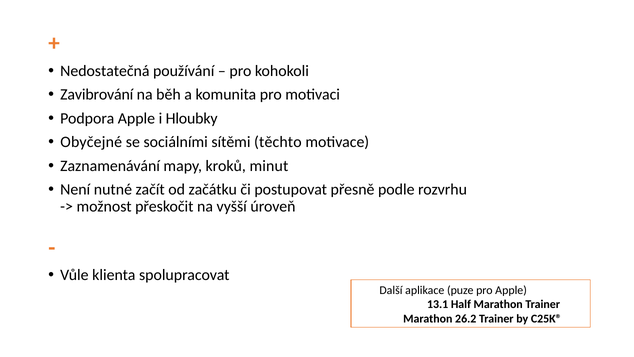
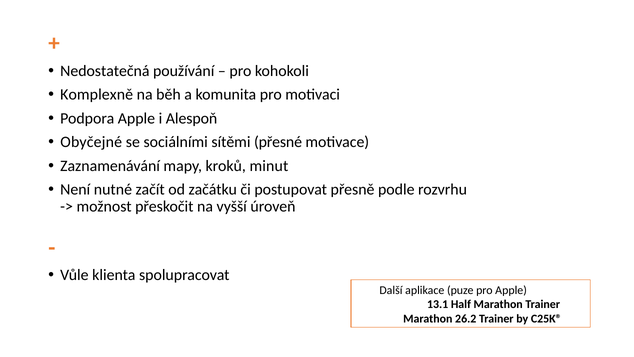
Zavibrování: Zavibrování -> Komplexně (97, 95)
Hloubky: Hloubky -> Alespoň (192, 118)
těchto: těchto -> přesné (278, 142)
